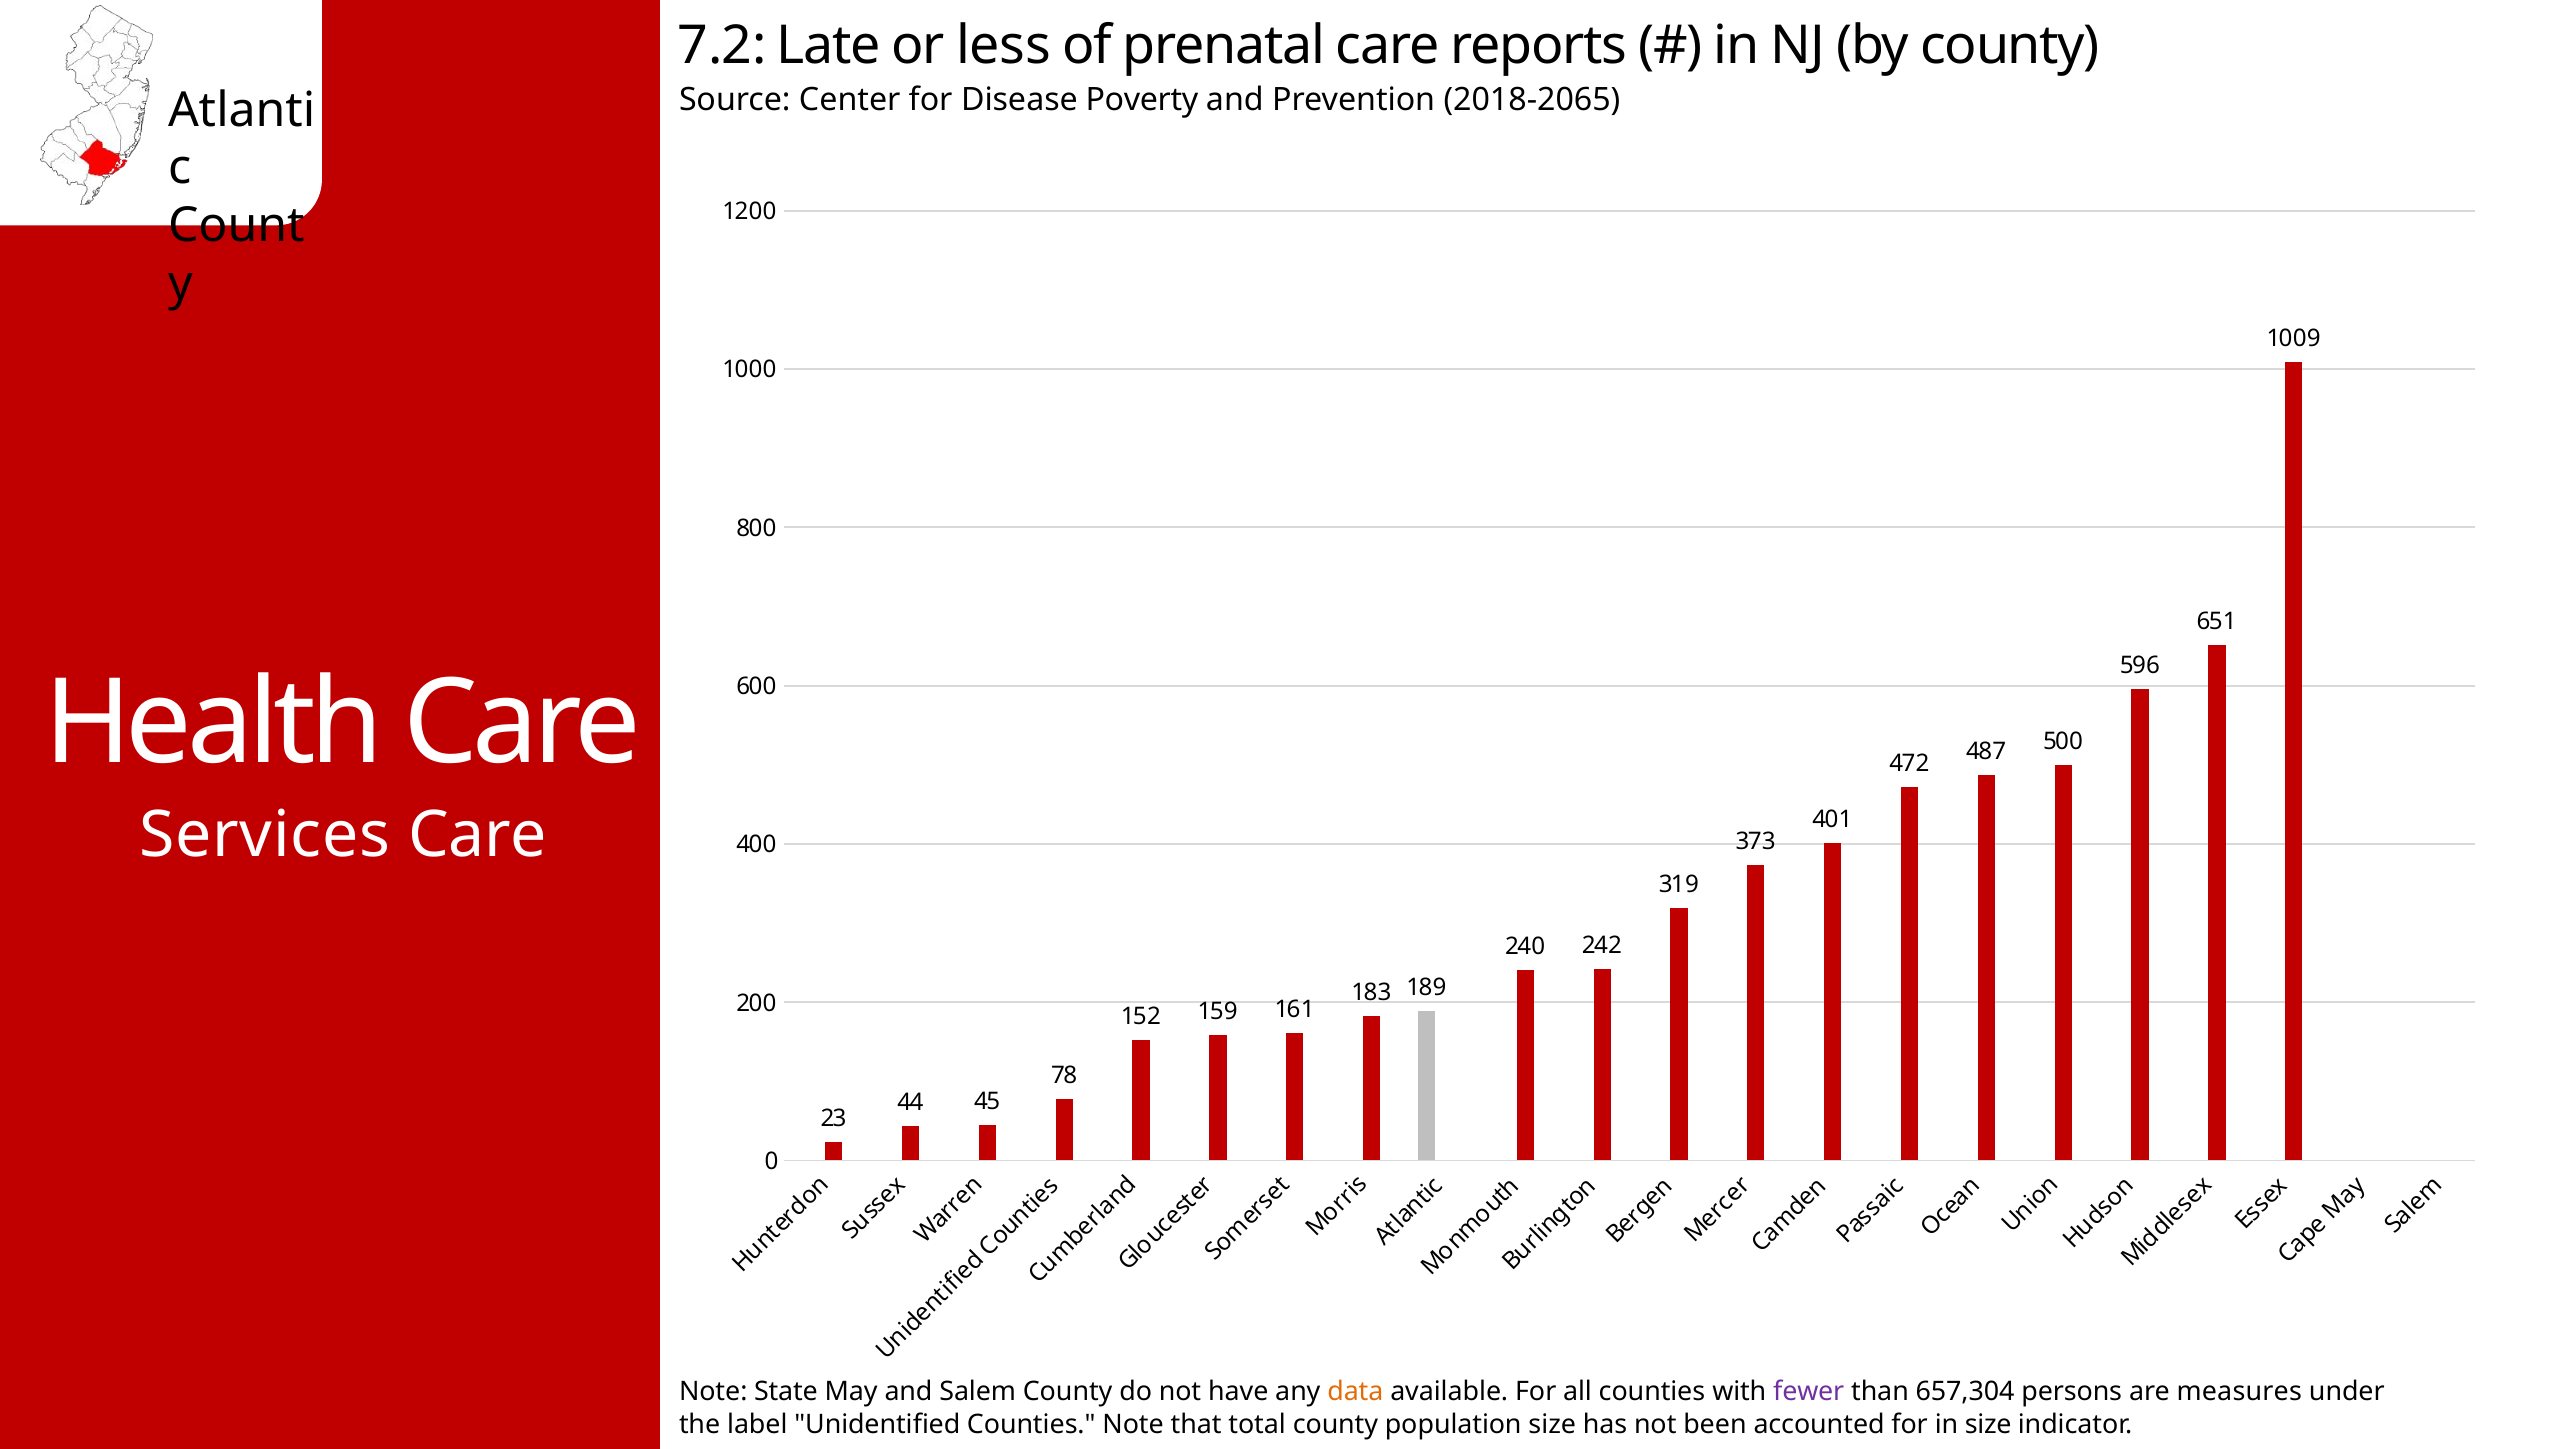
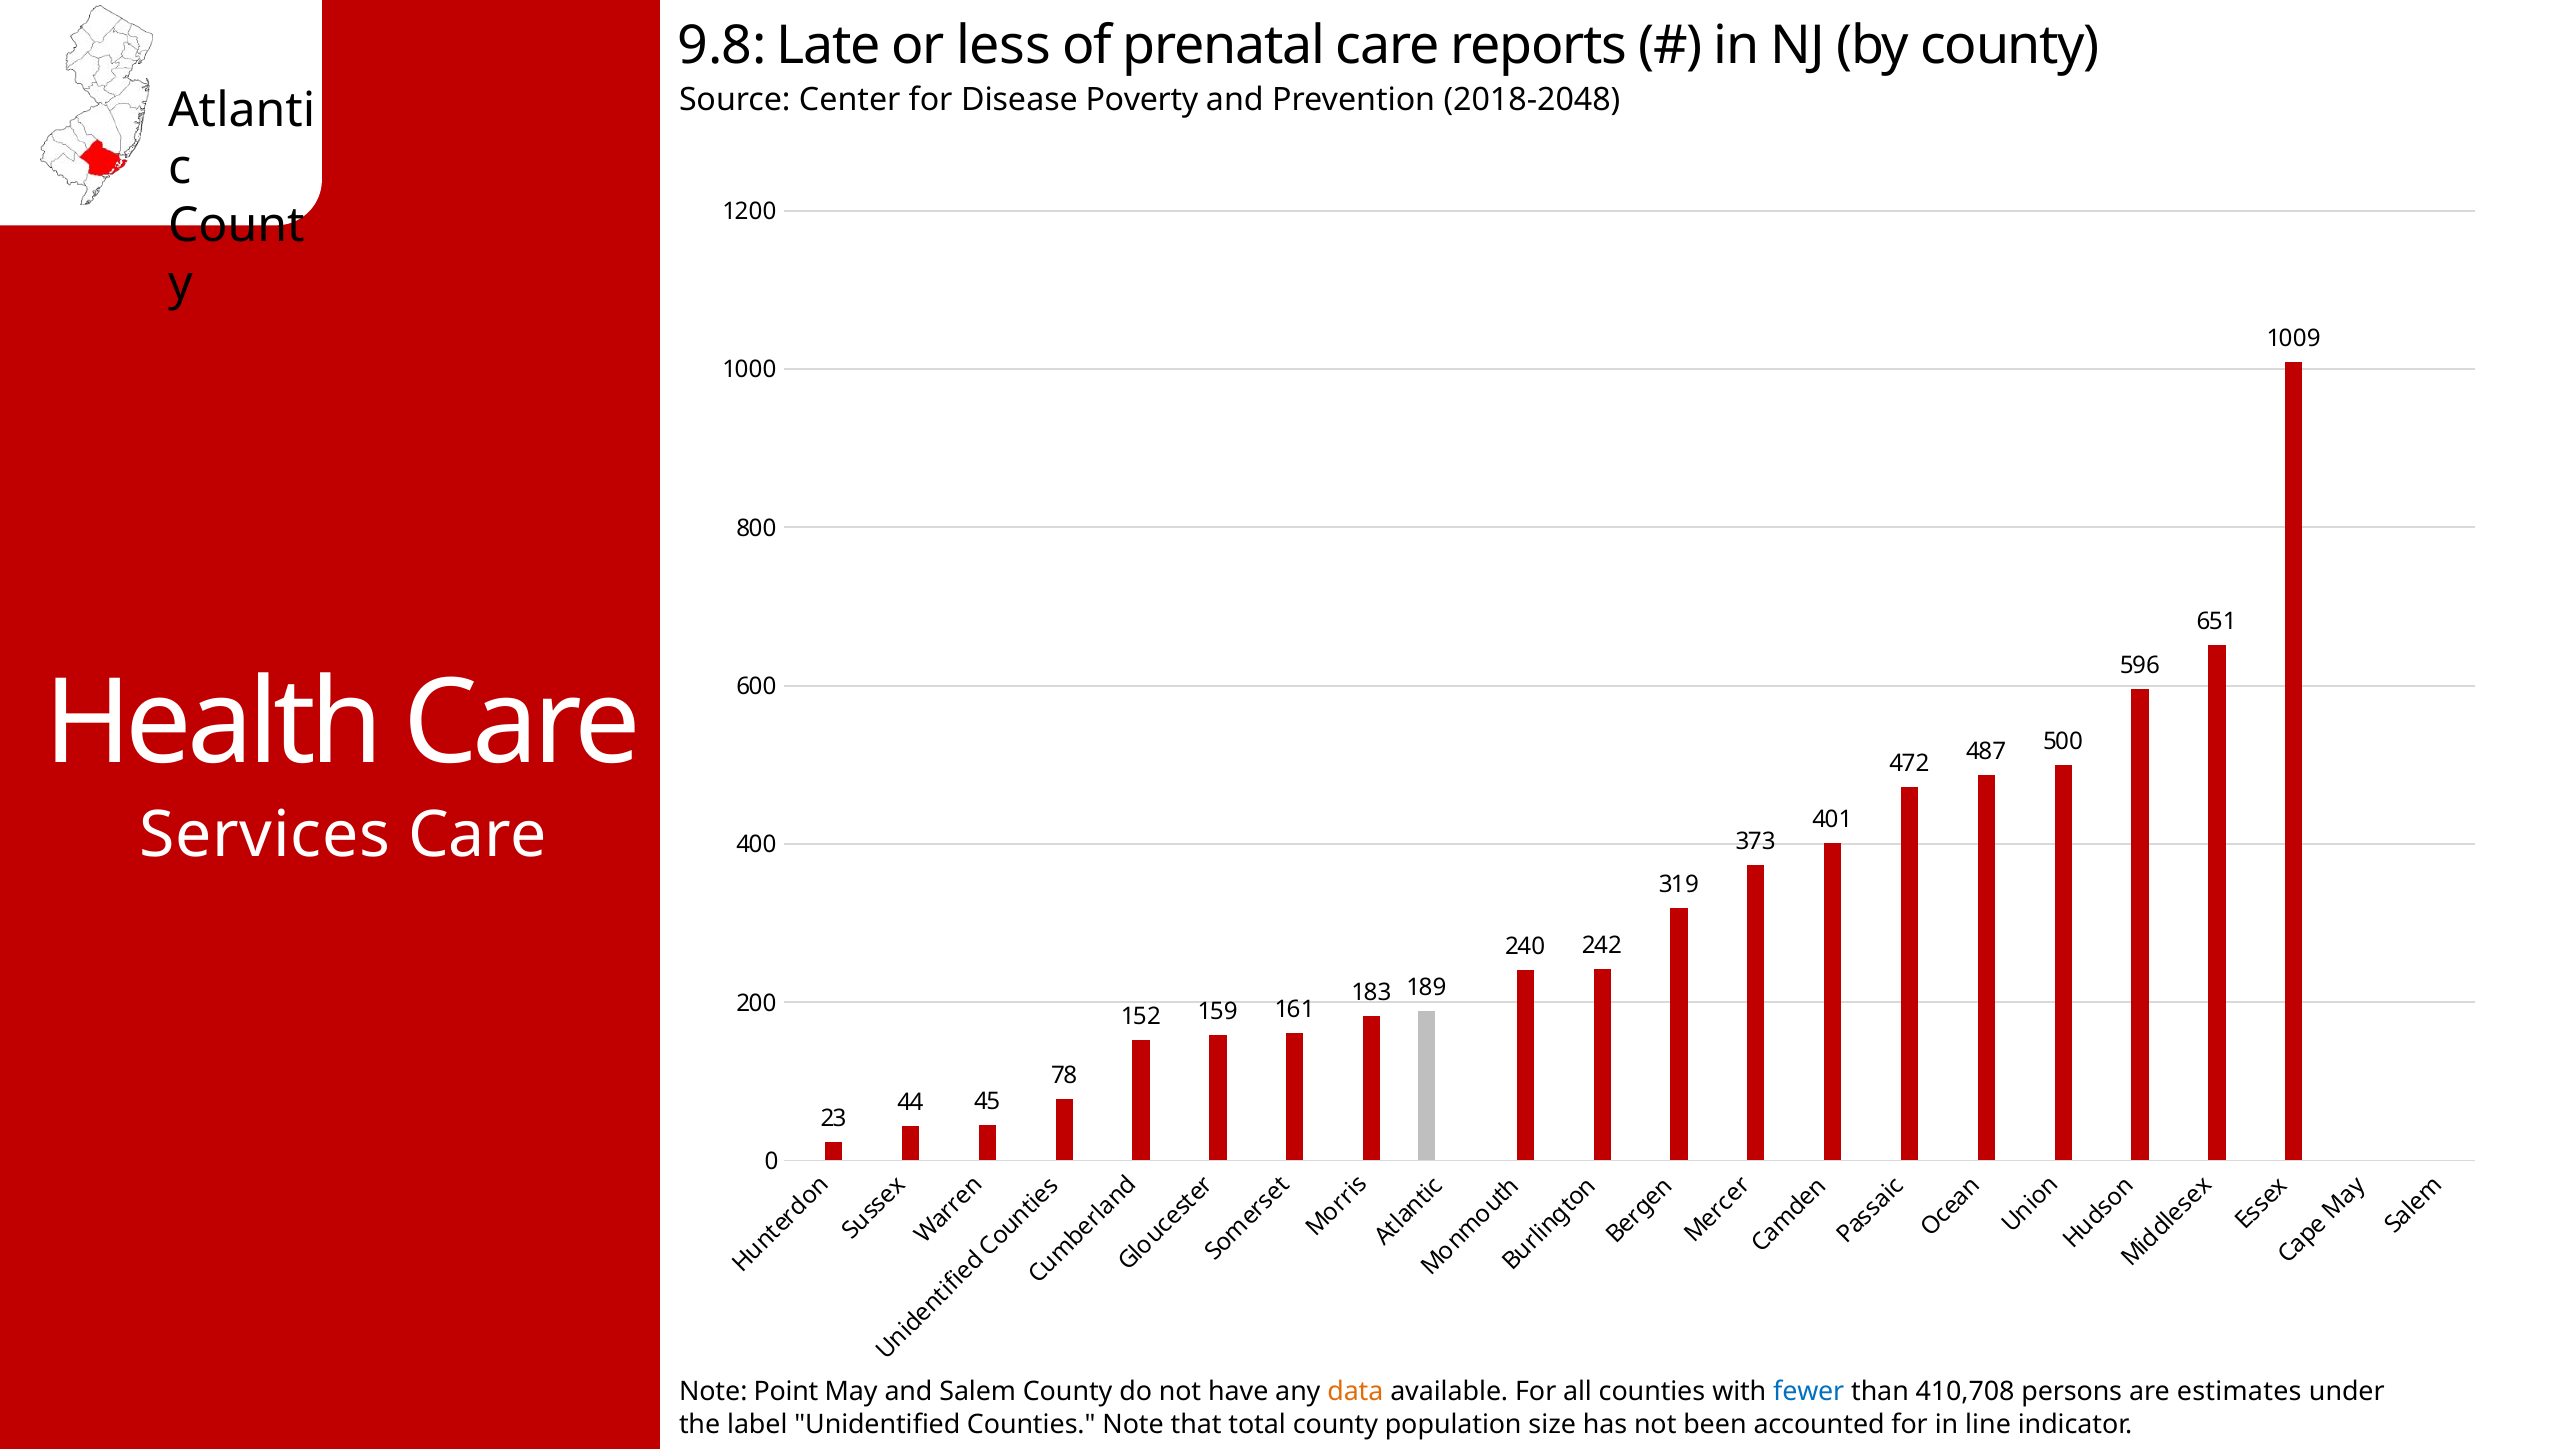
7.2: 7.2 -> 9.8 (722, 45)
2018-2065: 2018-2065 -> 2018-2048 (1532, 100)
State: State -> Point (786, 1392)
fewer colour: purple -> blue (1809, 1392)
657,304: 657,304 -> 410,708 (1965, 1392)
measures: measures -> estimates (2239, 1392)
in size: size -> line (1988, 1424)
